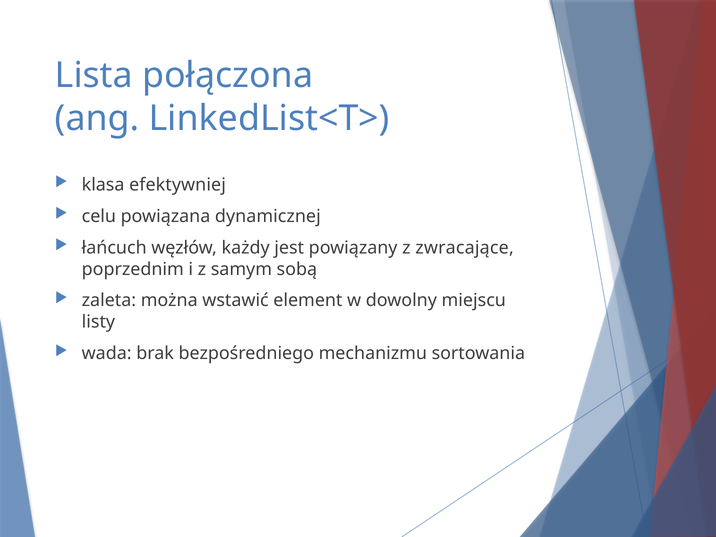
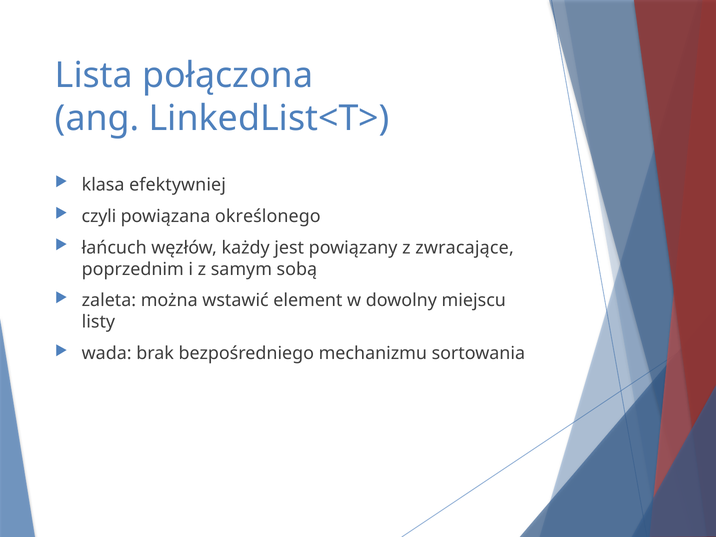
celu: celu -> czyli (99, 216)
dynamicznej: dynamicznej -> określonego (268, 216)
